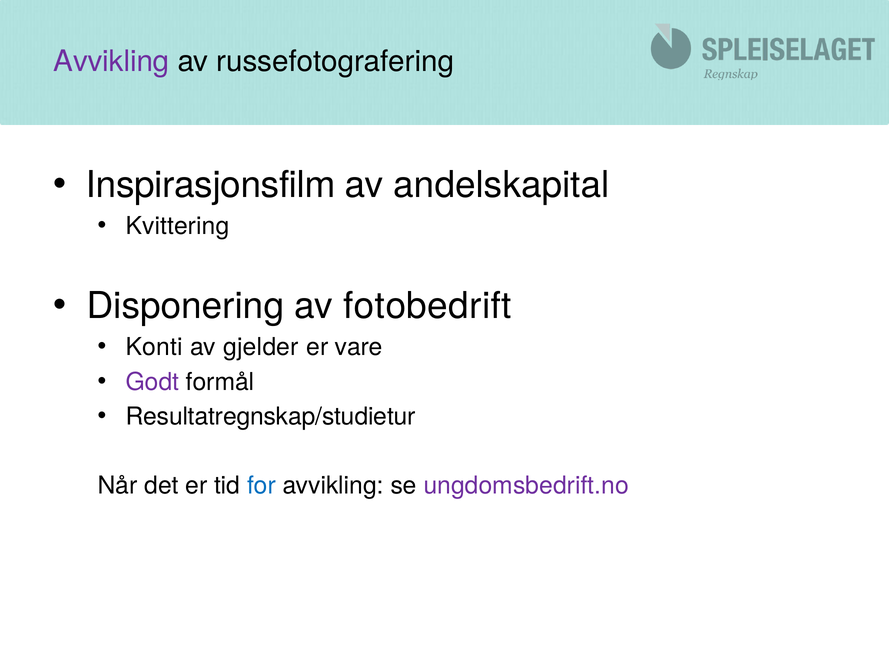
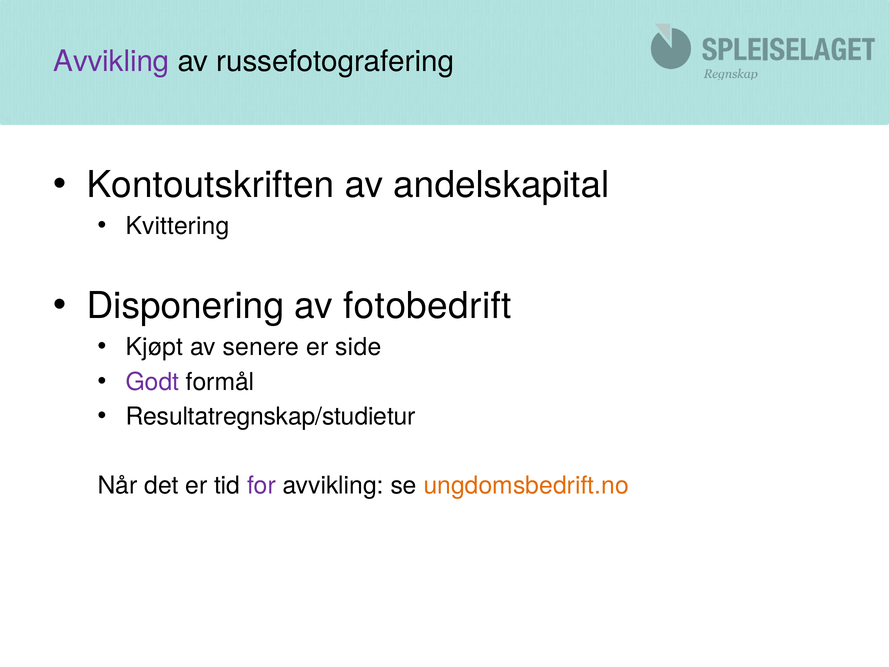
Inspirasjonsfilm: Inspirasjonsfilm -> Kontoutskriften (211, 185)
Konti: Konti -> Kjøpt (154, 347)
gjelder: gjelder -> senere (261, 347)
vare: vare -> side (358, 347)
for colour: blue -> purple (261, 486)
ungdomsbedrift.no colour: purple -> orange (526, 486)
